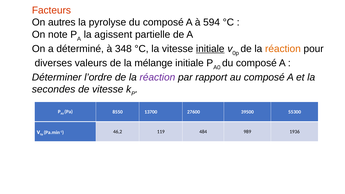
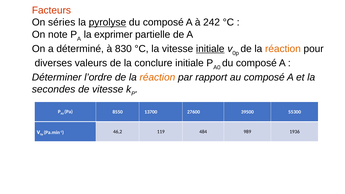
autres: autres -> séries (62, 22)
pyrolyse underline: none -> present (107, 22)
594: 594 -> 242 (212, 22)
agissent: agissent -> exprimer (113, 34)
348: 348 -> 830 (123, 49)
mélange: mélange -> conclure (153, 63)
réaction colour: purple -> orange (157, 77)
